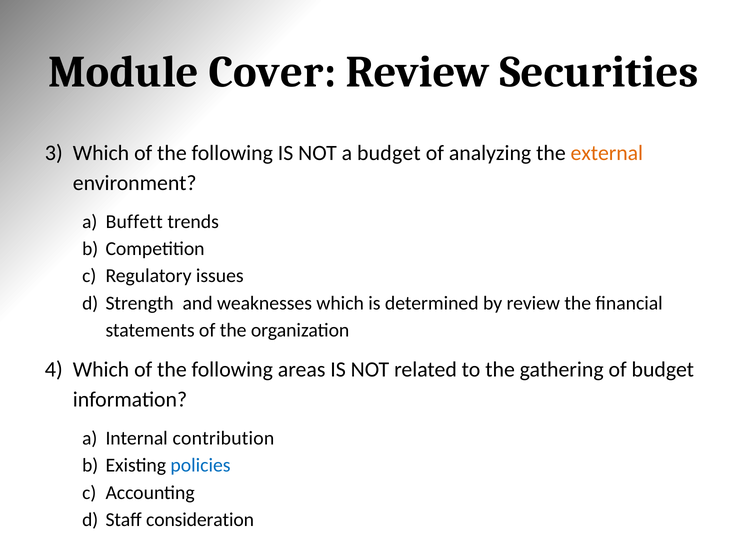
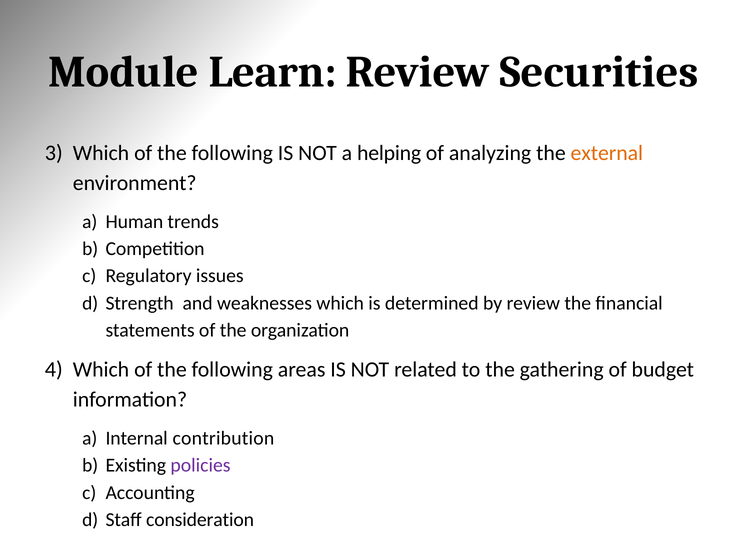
Cover: Cover -> Learn (273, 72)
a budget: budget -> helping (389, 153)
Buffett: Buffett -> Human (134, 222)
policies colour: blue -> purple (200, 466)
